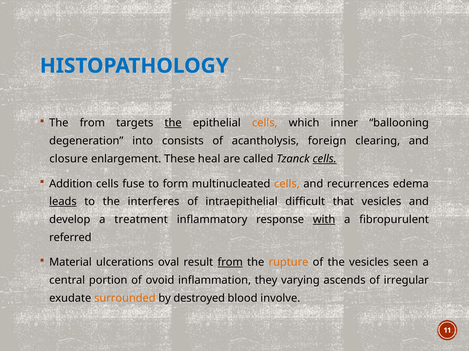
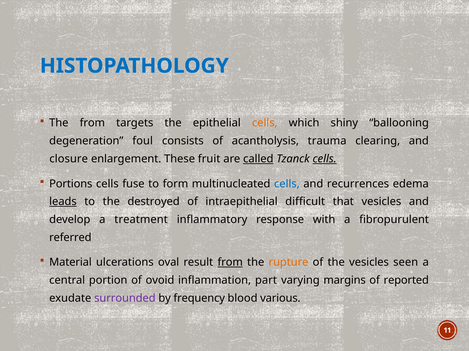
the underline: present -> none (173, 123)
inner: inner -> shiny (344, 123)
into: into -> foul (143, 141)
foreign: foreign -> trauma (327, 141)
heal: heal -> fruit (209, 159)
called underline: none -> present (258, 159)
Addition: Addition -> Portions (71, 184)
cells colour: orange -> blue (287, 184)
interferes: interferes -> destroyed (154, 202)
with underline: present -> none (324, 220)
they: they -> part (266, 281)
ascends: ascends -> margins (345, 281)
irregular: irregular -> reported (406, 281)
surrounded colour: orange -> purple (125, 299)
destroyed: destroyed -> frequency (199, 299)
involve: involve -> various (280, 299)
